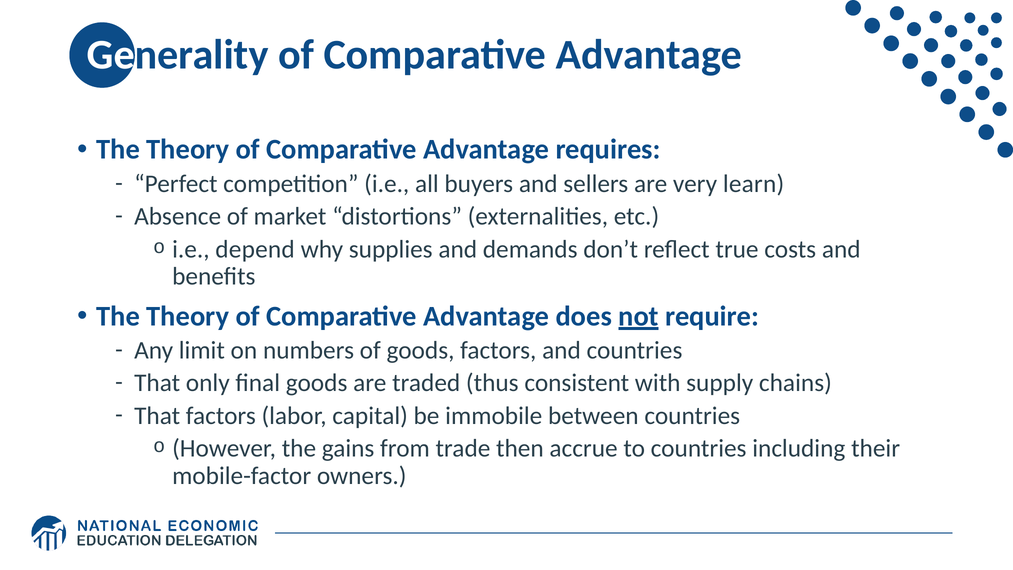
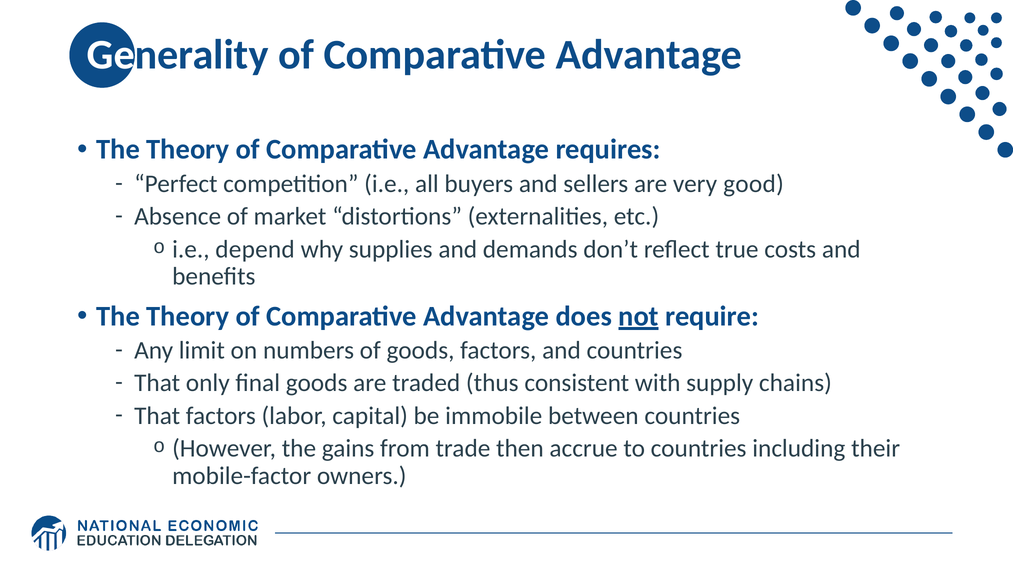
learn: learn -> good (754, 184)
